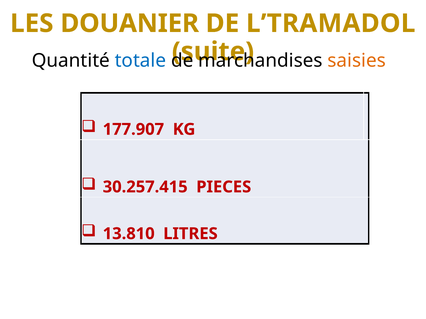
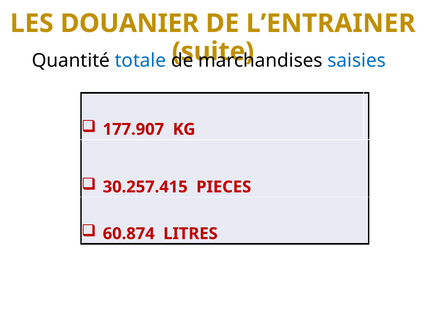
L’TRAMADOL: L’TRAMADOL -> L’ENTRAINER (331, 23)
saisies colour: orange -> blue (357, 61)
13.810: 13.810 -> 60.874 (129, 234)
